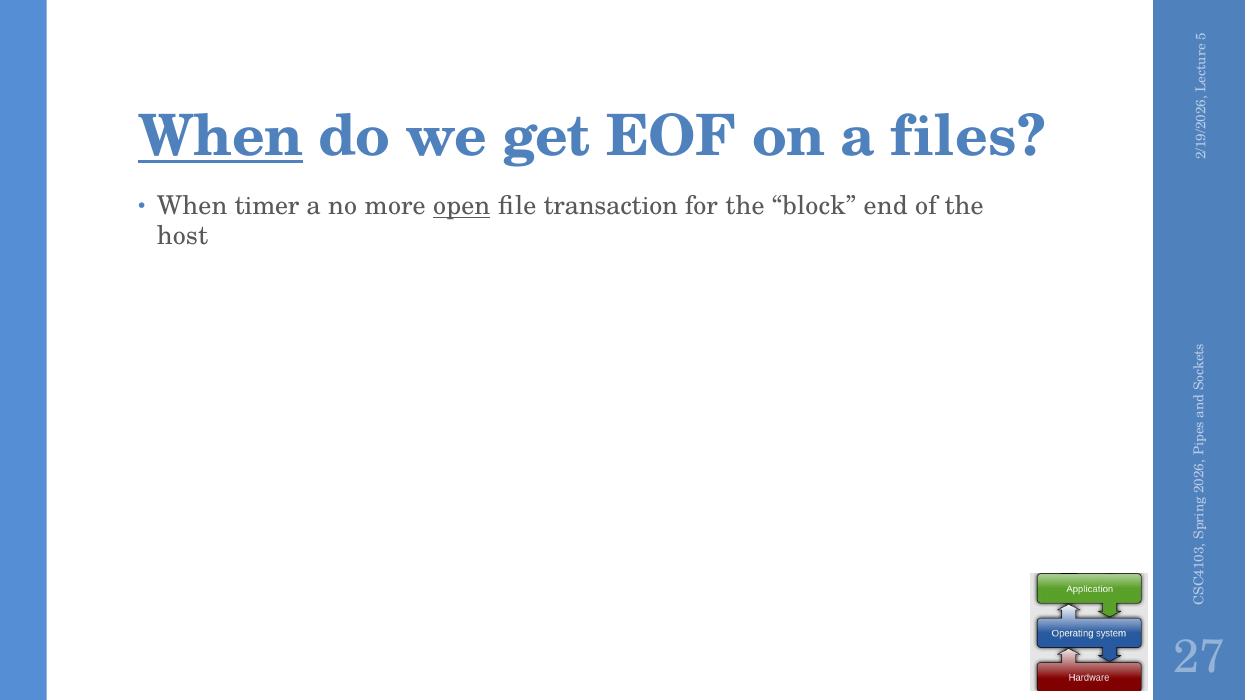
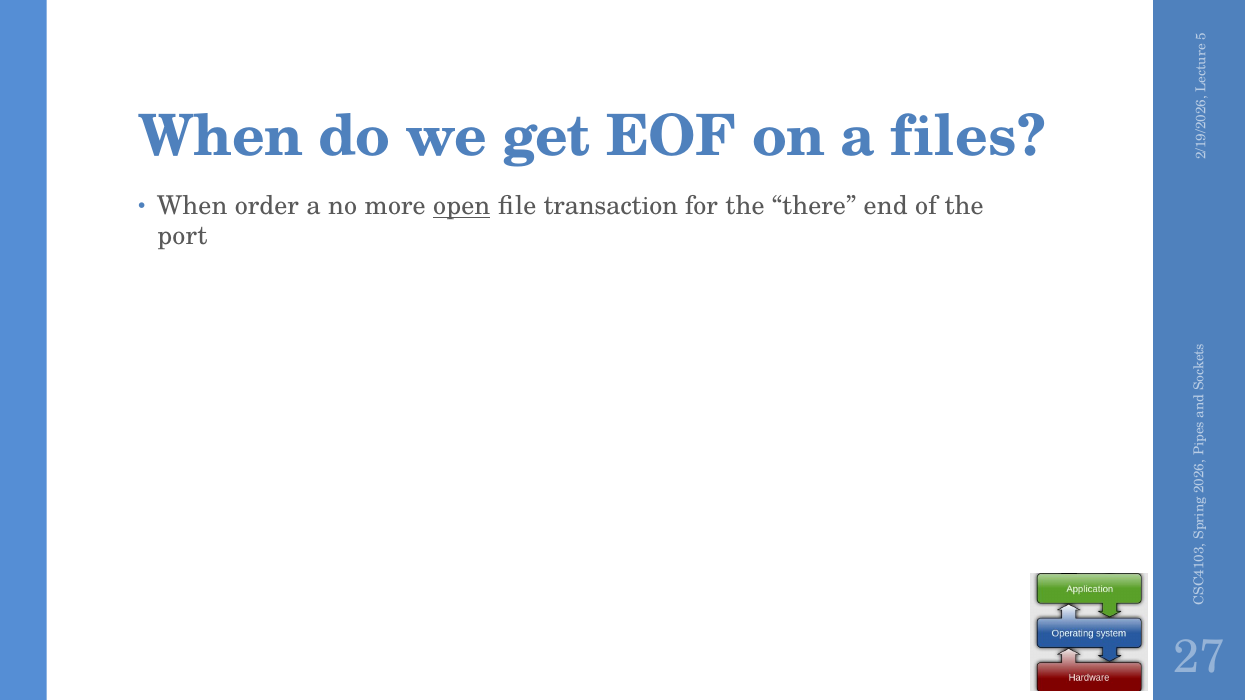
When underline: present -> none (221, 137)
timer: timer -> order (267, 207)
block: block -> there (814, 207)
host: host -> port (182, 236)
